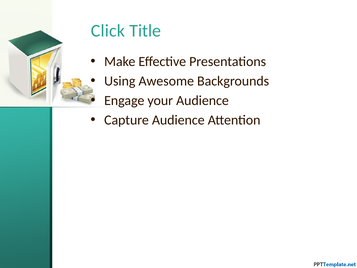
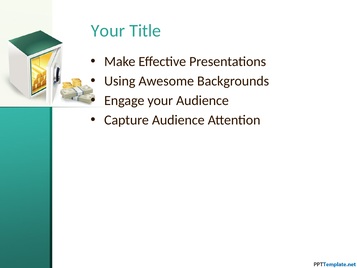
Click: Click -> Your (108, 31)
